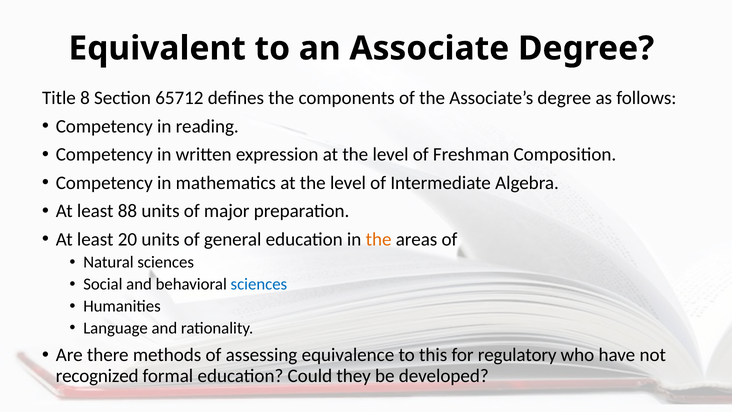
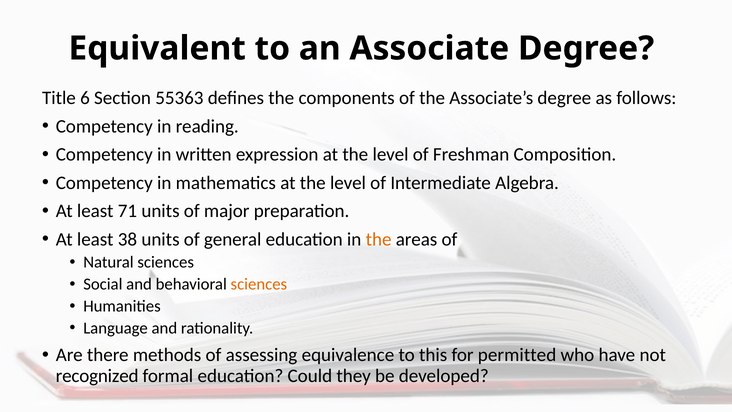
8: 8 -> 6 (85, 98)
65712: 65712 -> 55363 (179, 98)
88: 88 -> 71 (127, 211)
20: 20 -> 38 (127, 239)
sciences colour: blue -> orange (259, 284)
regulatory: regulatory -> permitted (517, 355)
